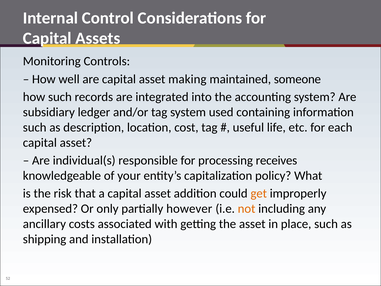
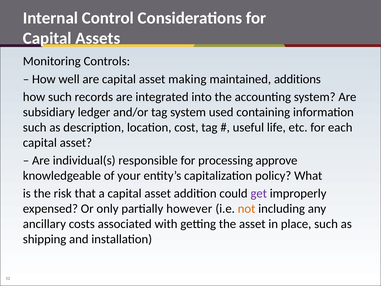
someone: someone -> additions (297, 79)
receives: receives -> approve (276, 160)
get colour: orange -> purple (259, 193)
